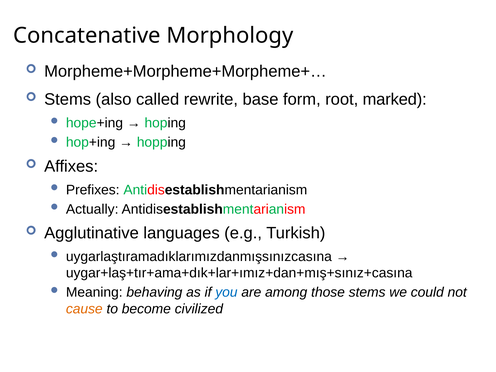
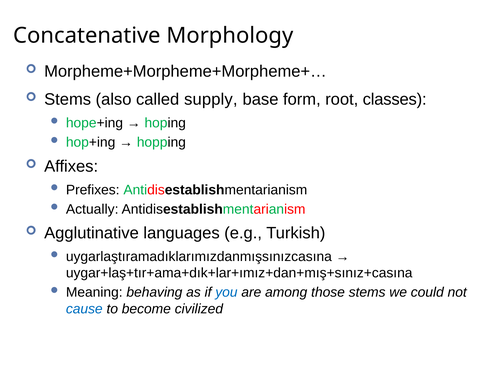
rewrite: rewrite -> supply (211, 100)
marked: marked -> classes (395, 100)
cause colour: orange -> blue (84, 309)
